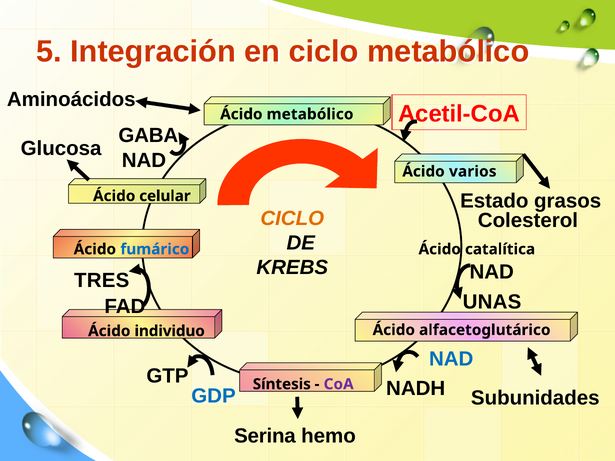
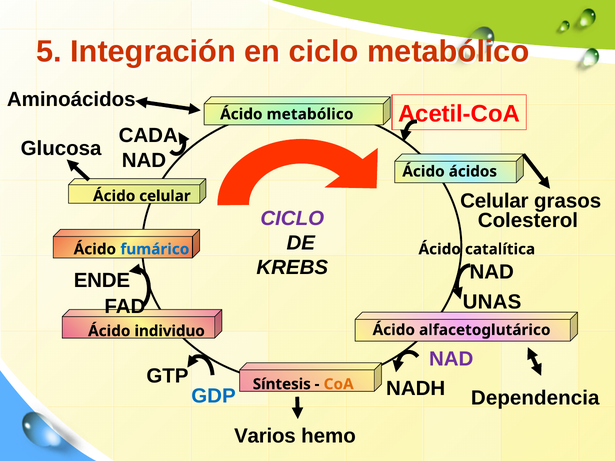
GABA: GABA -> CADA (148, 135)
varios: varios -> ácidos (473, 172)
Estado: Estado -> Celular (494, 201)
CICLO colour: orange -> purple (292, 218)
TRES: TRES -> ENDE (102, 281)
NAD colour: blue -> purple (451, 359)
CoA colour: purple -> orange (339, 384)
Subunidades: Subunidades -> Dependencia (535, 398)
Serina: Serina -> Varios (265, 436)
